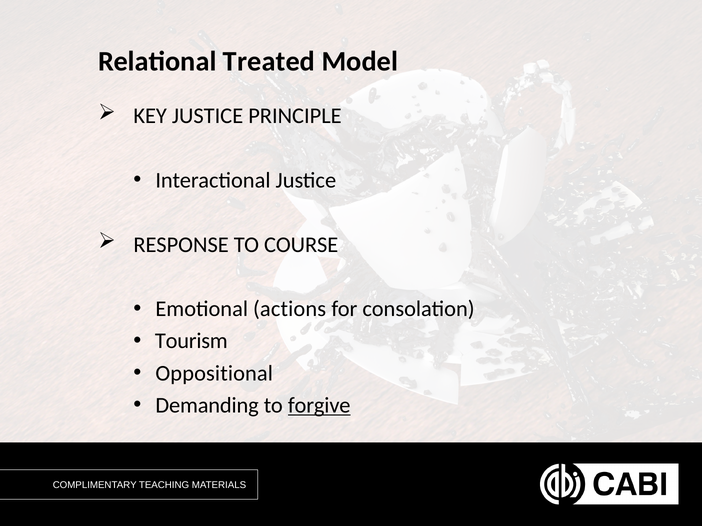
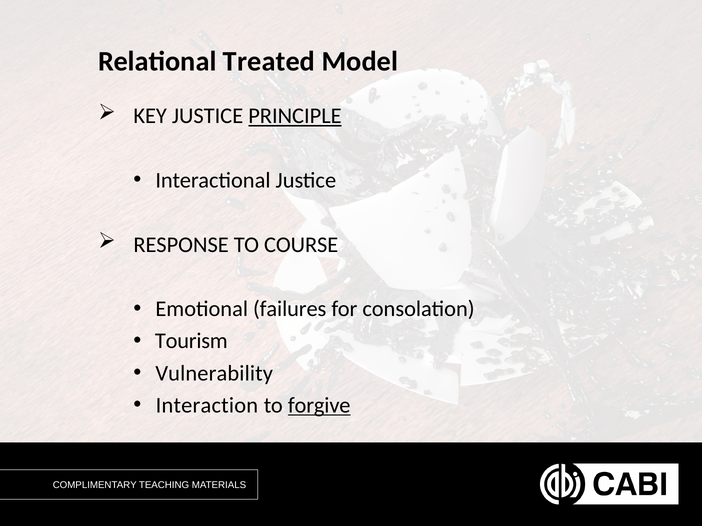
PRINCIPLE underline: none -> present (295, 116)
actions: actions -> failures (290, 309)
Oppositional: Oppositional -> Vulnerability (214, 374)
Demanding: Demanding -> Interaction (207, 406)
